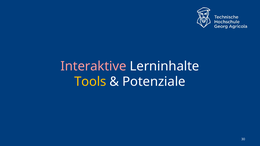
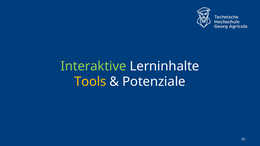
Interaktive colour: pink -> light green (93, 66)
